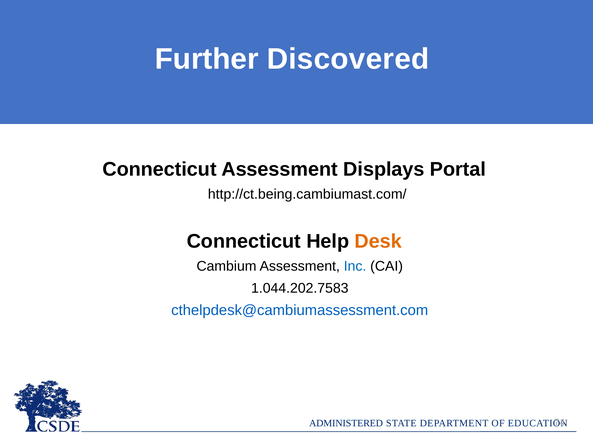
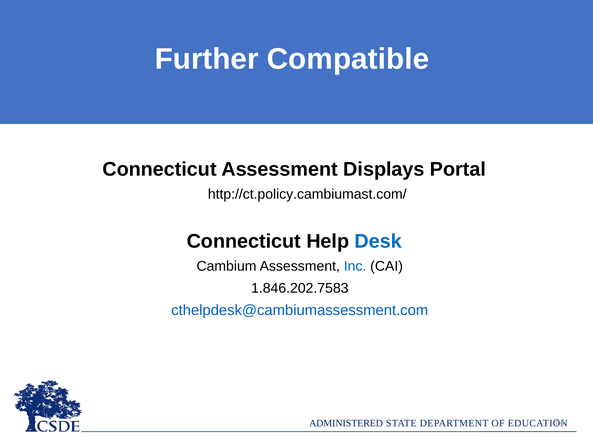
Discovered: Discovered -> Compatible (348, 59)
http://ct.being.cambiumast.com/: http://ct.being.cambiumast.com/ -> http://ct.policy.cambiumast.com/ (307, 194)
Desk colour: orange -> blue (378, 241)
1.044.202.7583: 1.044.202.7583 -> 1.846.202.7583 (300, 288)
